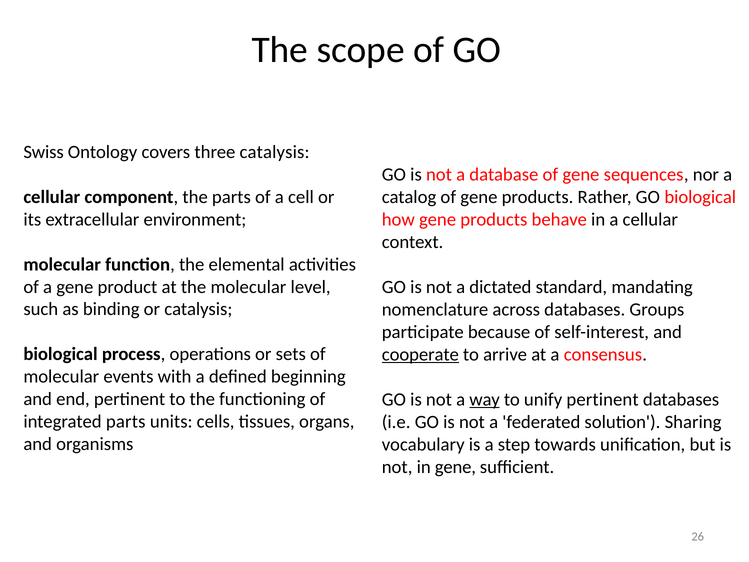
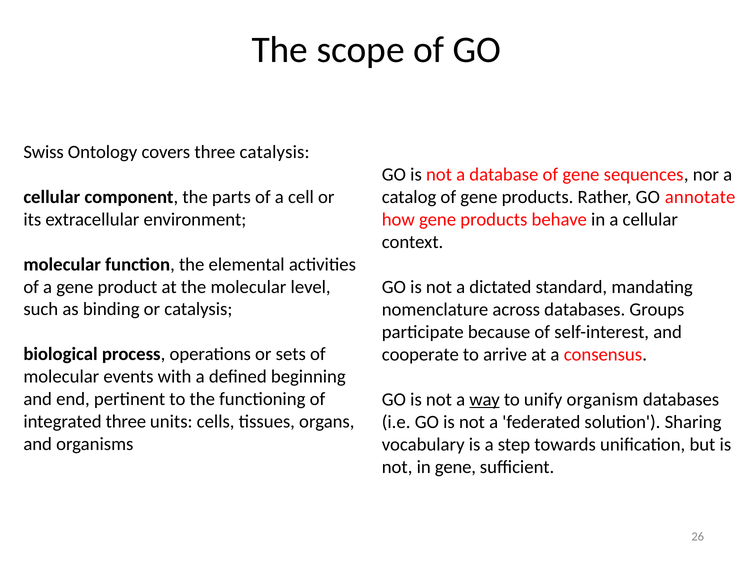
GO biological: biological -> annotate (700, 197)
cooperate underline: present -> none (420, 354)
unify pertinent: pertinent -> organism (603, 399)
integrated parts: parts -> three (126, 422)
